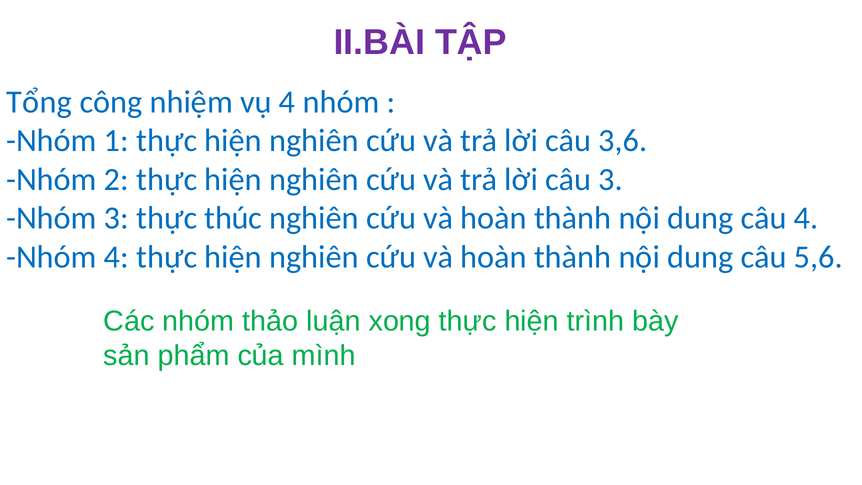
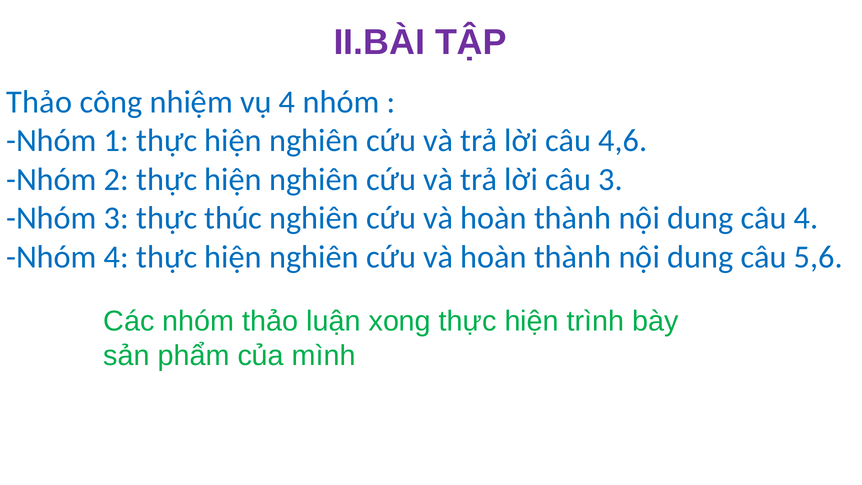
Tổng: Tổng -> Thảo (39, 102)
3,6: 3,6 -> 4,6 (623, 141)
